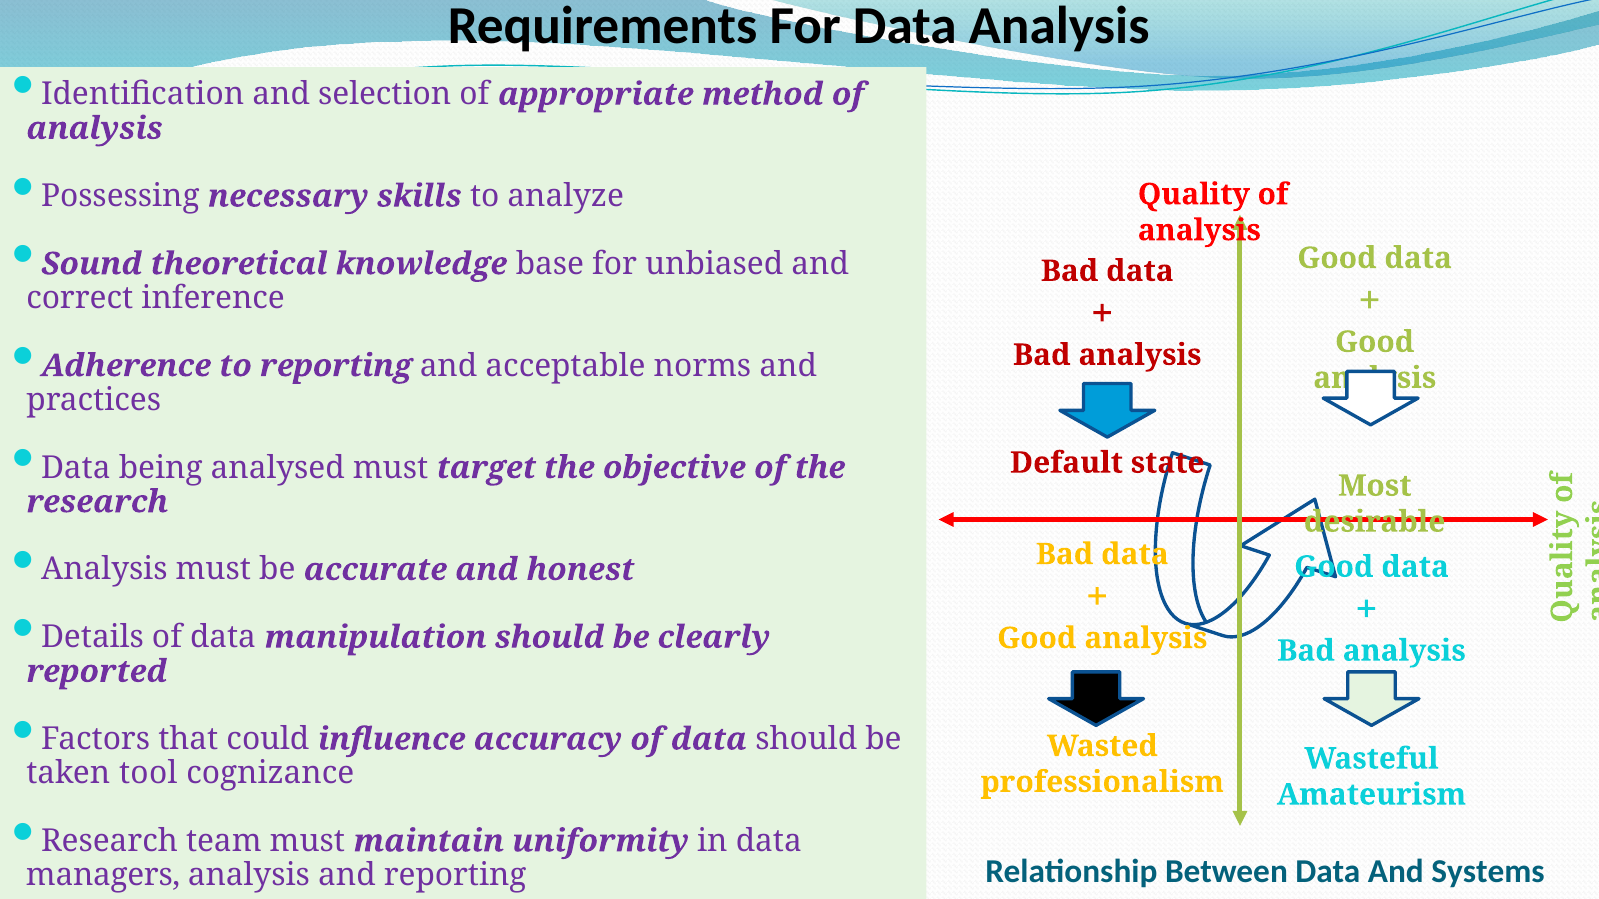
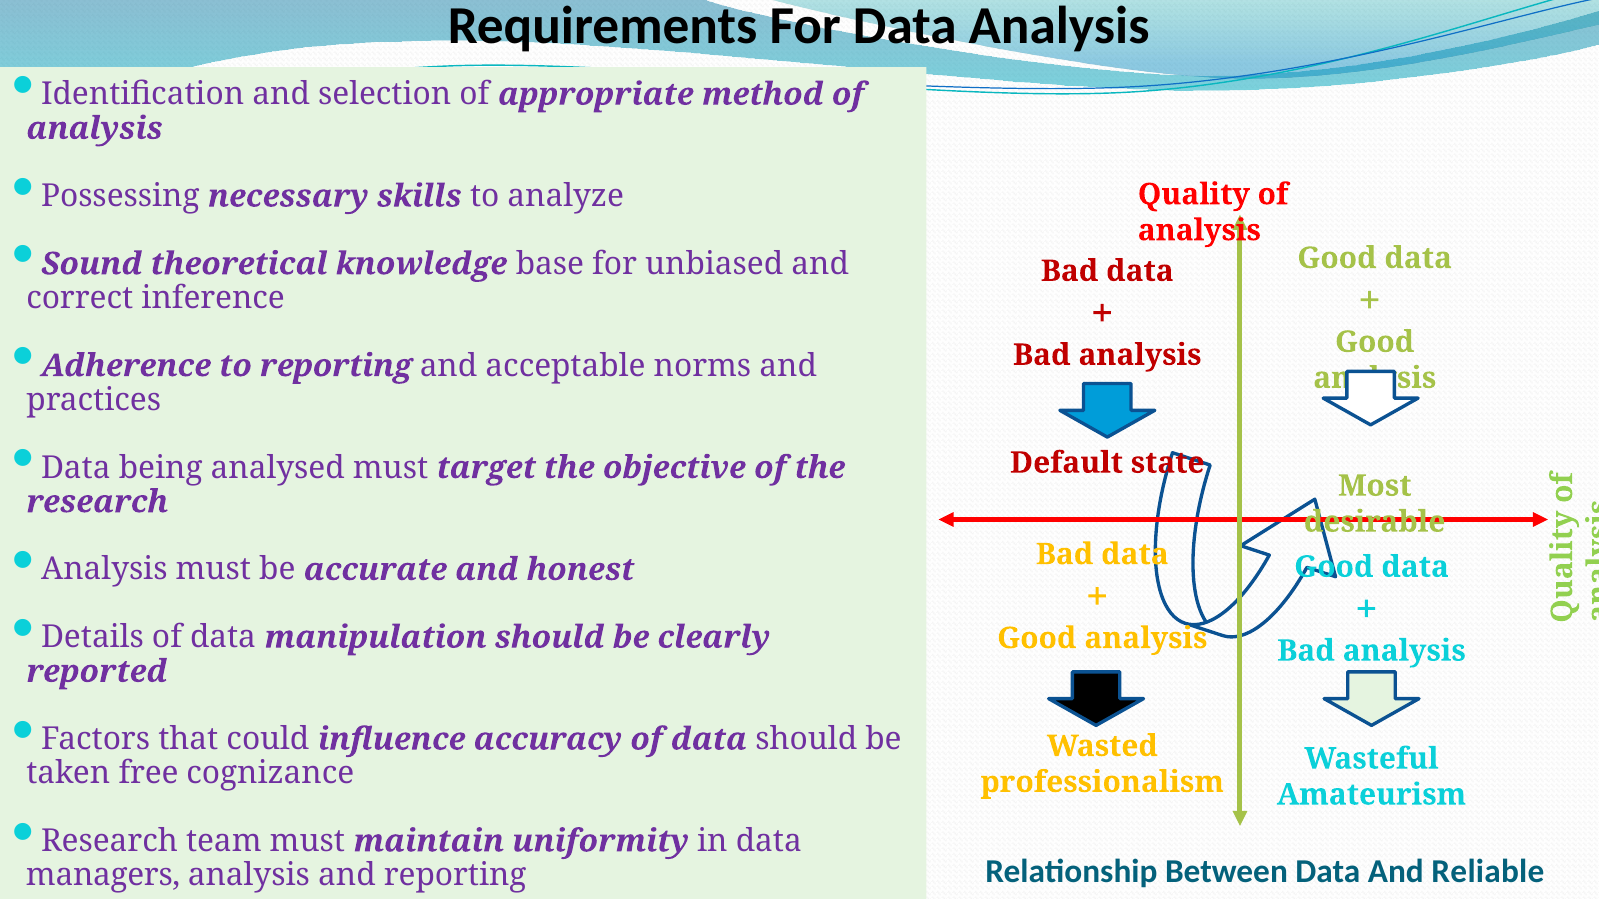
tool: tool -> free (148, 774)
Systems: Systems -> Reliable (1488, 872)
